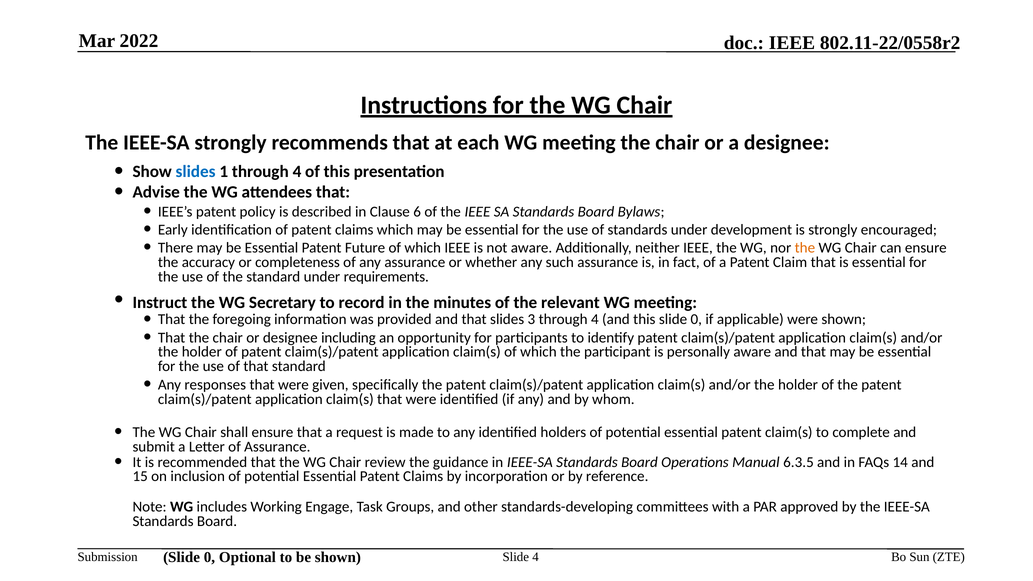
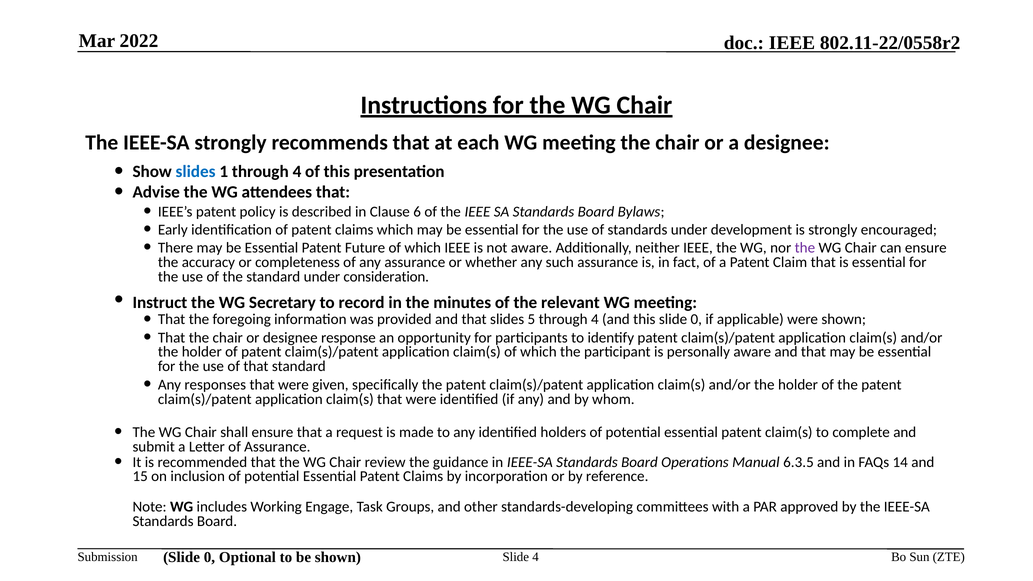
the colour: orange -> purple (805, 248)
requirements: requirements -> consideration (386, 277)
3: 3 -> 5 (531, 319)
including: including -> response (348, 338)
